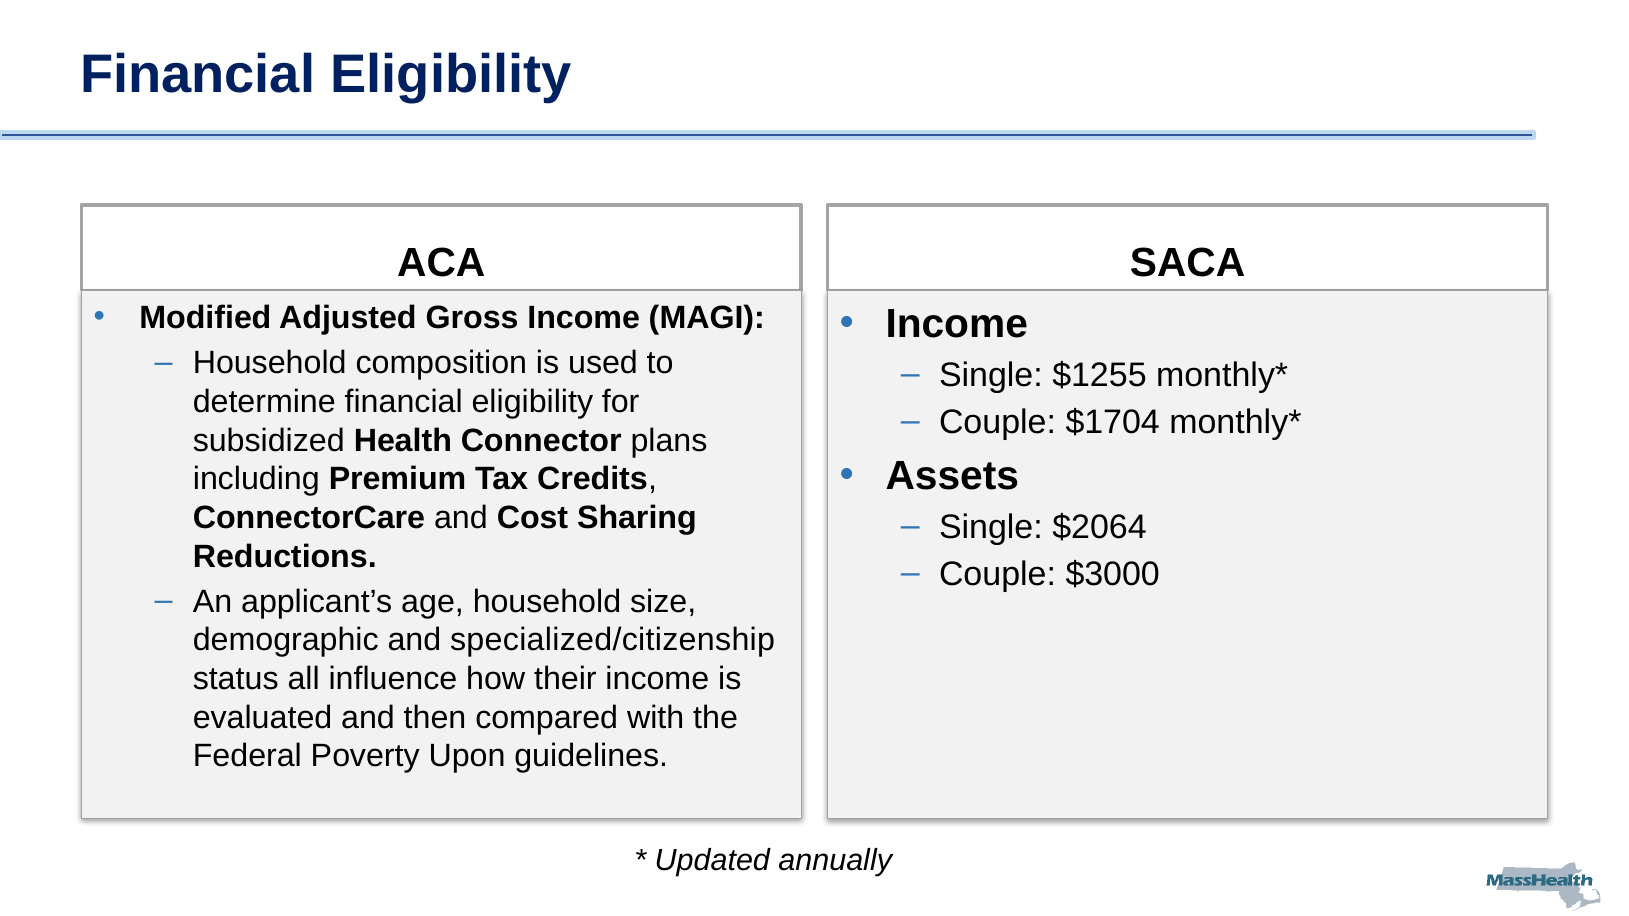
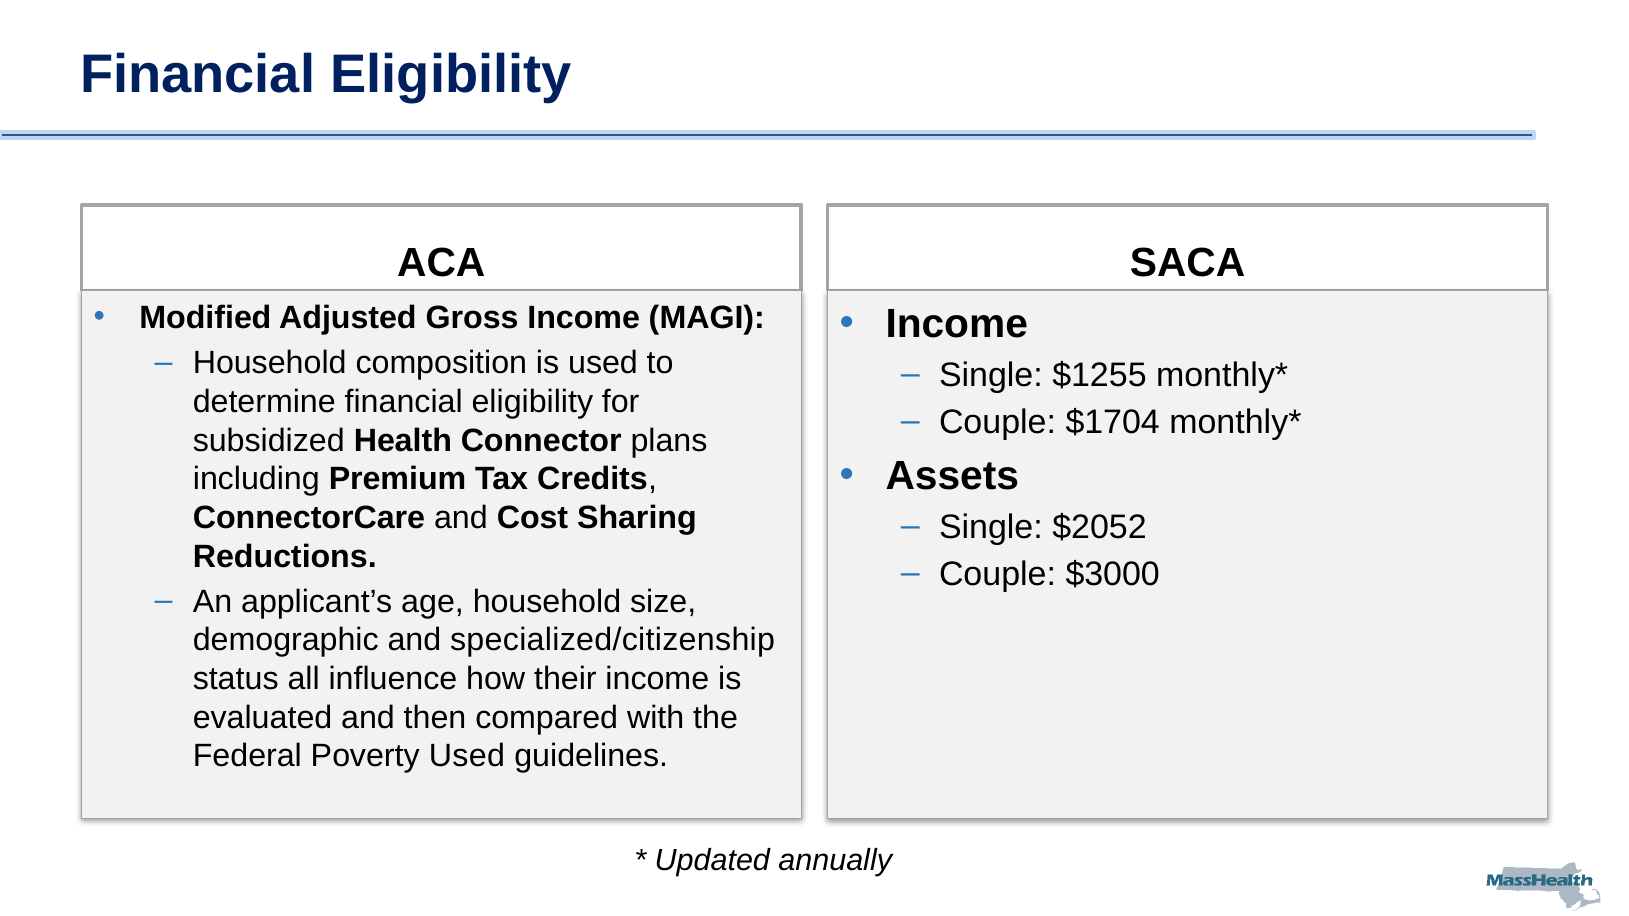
$2064: $2064 -> $2052 (1099, 527)
Poverty Upon: Upon -> Used (467, 757)
